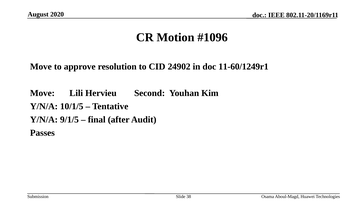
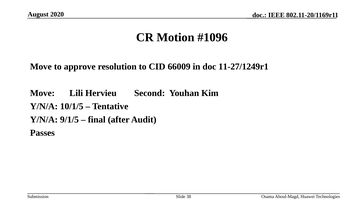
24902: 24902 -> 66009 (179, 67)
11-60/1249r1: 11-60/1249r1 -> 11-27/1249r1 (243, 67)
